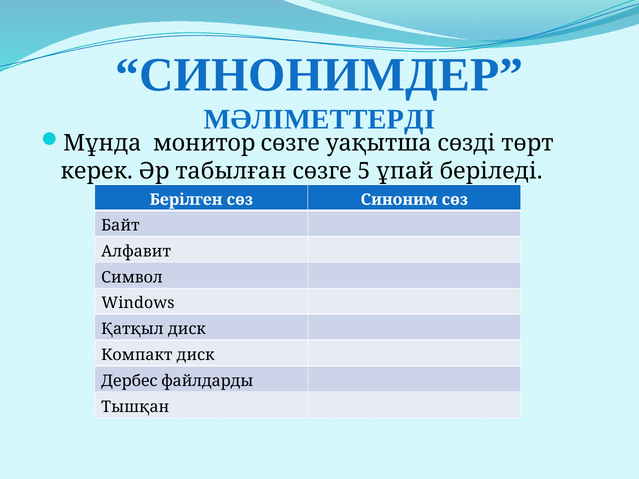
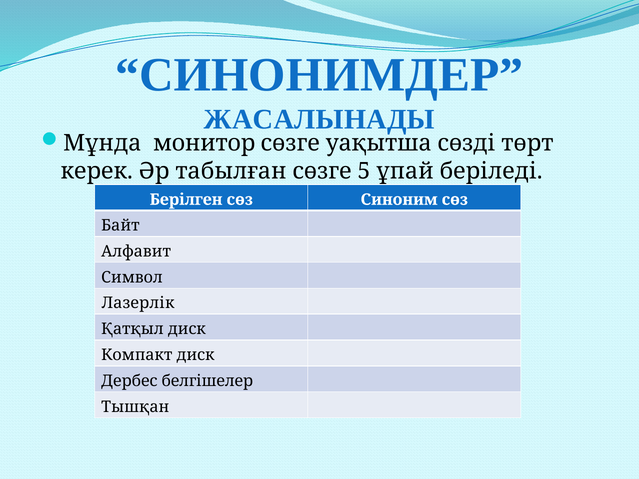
МӘЛІМЕТТЕРДІ: МӘЛІМЕТТЕРДІ -> ЖАСАЛЫНАДЫ (319, 120)
Windows: Windows -> Лазерлік (138, 303)
файлдарды: файлдарды -> белгішелер (207, 381)
